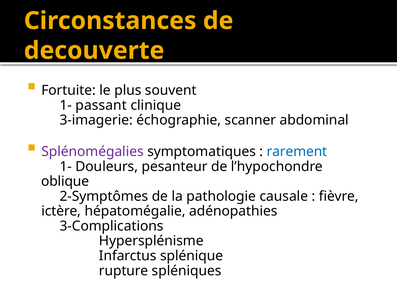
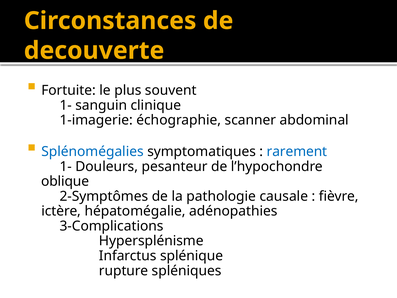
passant: passant -> sanguin (101, 105)
3-imagerie: 3-imagerie -> 1-imagerie (96, 120)
Splénomégalies colour: purple -> blue (92, 151)
